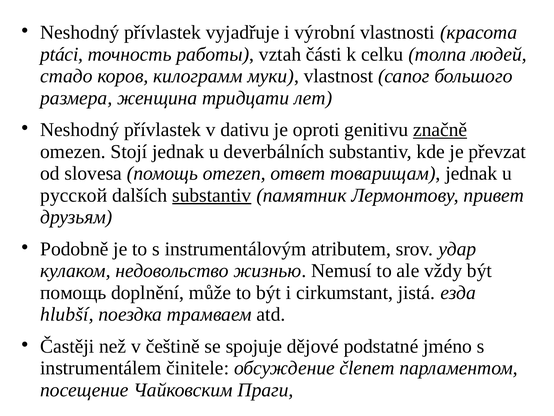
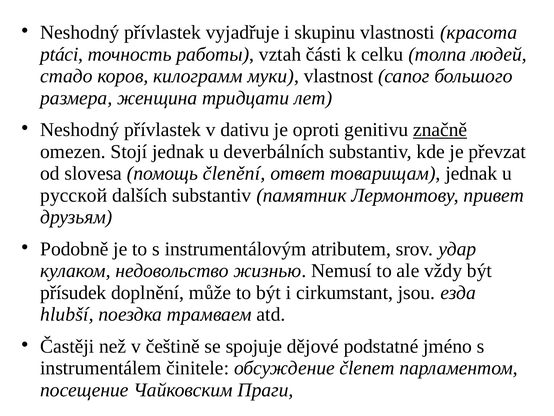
výrobní: výrobní -> skupinu (325, 32)
помощь omezen: omezen -> členění (234, 173)
substantiv underline: present -> none (212, 195)
помощь: помощь -> přísudek (73, 292)
jistá: jistá -> jsou (417, 292)
